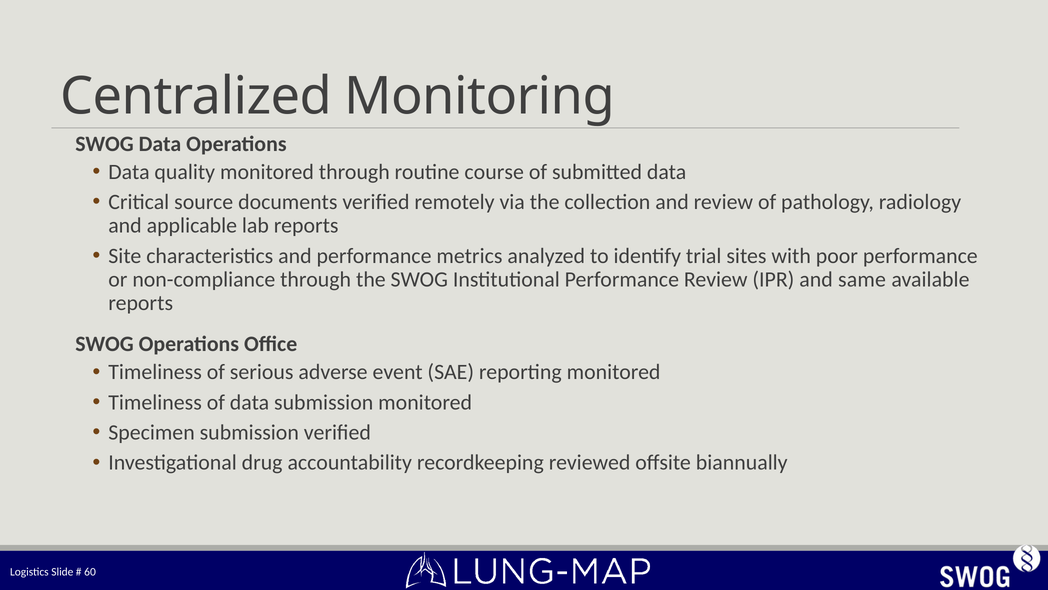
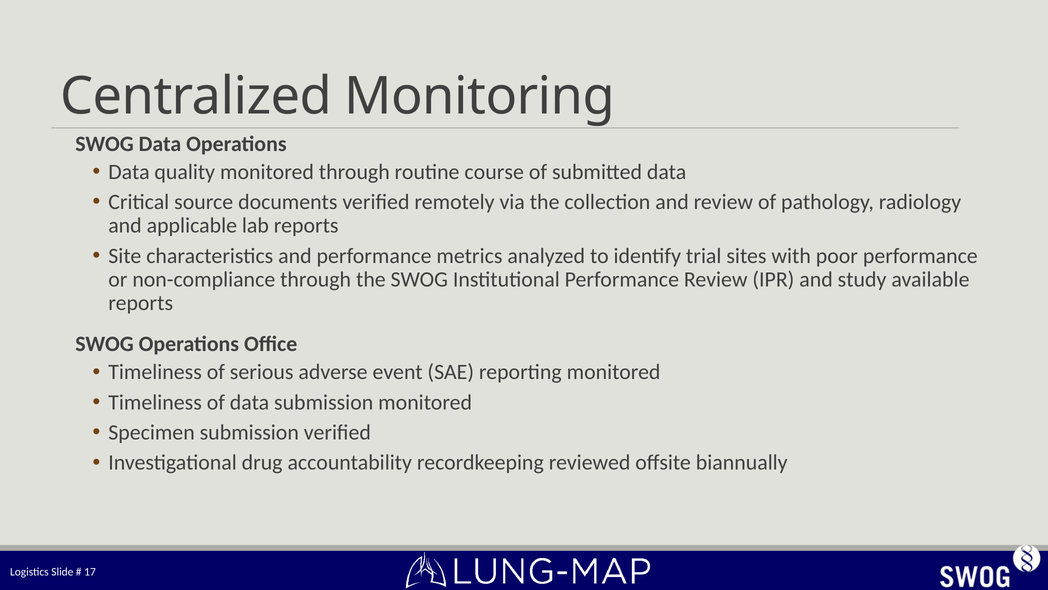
same: same -> study (862, 279)
60: 60 -> 17 (90, 572)
